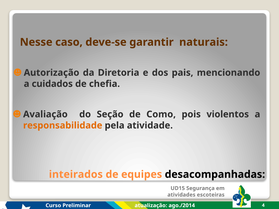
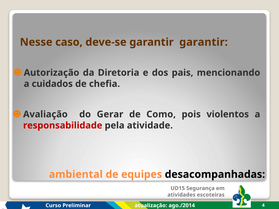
garantir naturais: naturais -> garantir (204, 42)
Seção: Seção -> Gerar (110, 114)
responsabilidade colour: orange -> red (63, 126)
inteirados: inteirados -> ambiental (76, 175)
